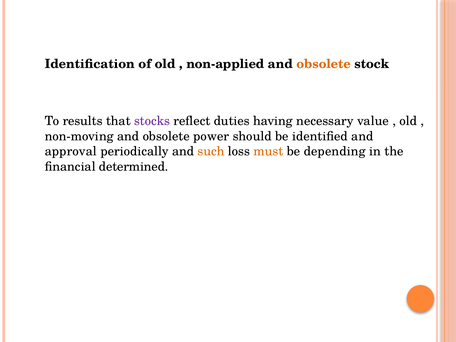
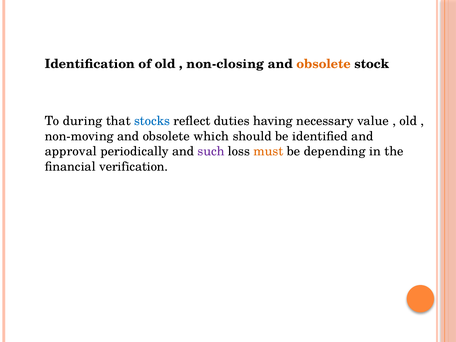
non-applied: non-applied -> non-closing (225, 64)
results: results -> during (83, 121)
stocks colour: purple -> blue (152, 121)
power: power -> which (211, 136)
such colour: orange -> purple (211, 151)
determined: determined -> verification (134, 167)
